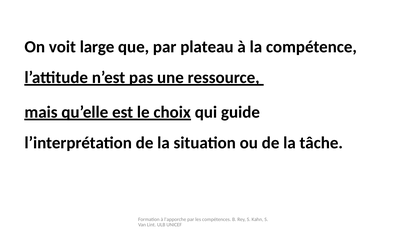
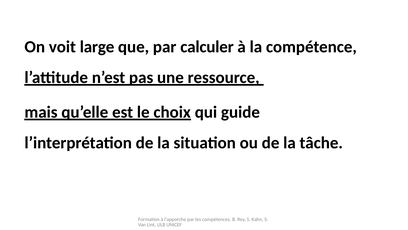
plateau: plateau -> calculer (207, 47)
